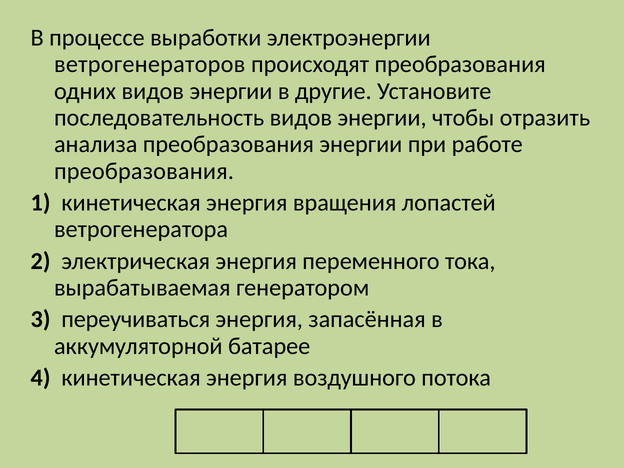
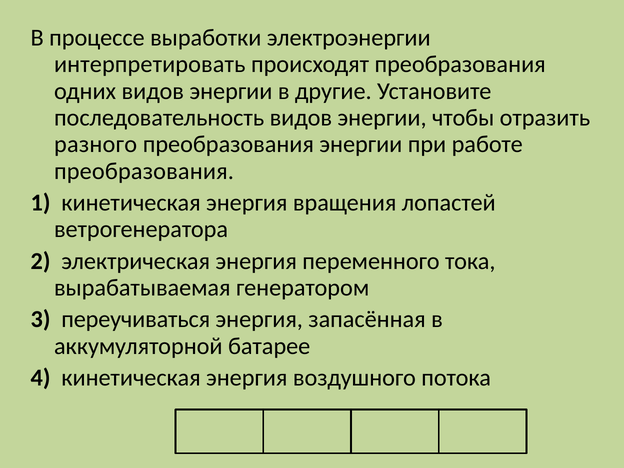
ветрогенераторов: ветрогенераторов -> интерпретировать (150, 64)
анализа: анализа -> разного (96, 144)
